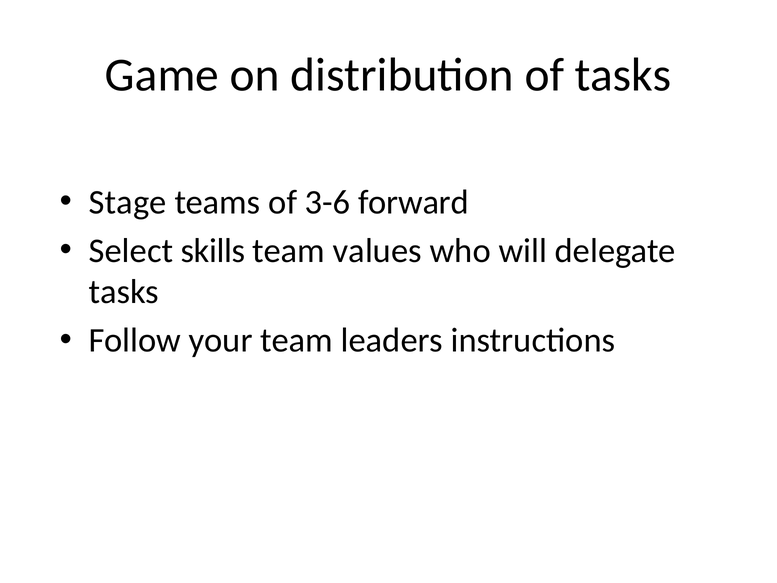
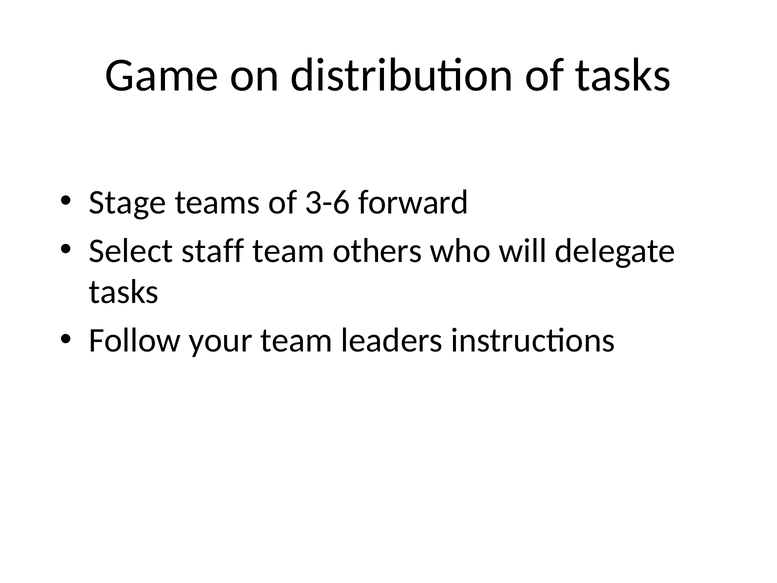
skills: skills -> staff (213, 251)
values: values -> others (377, 251)
